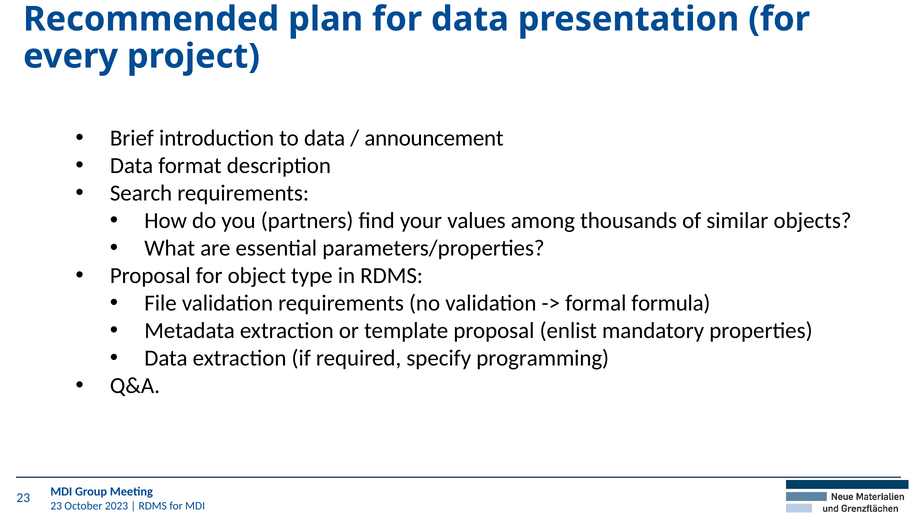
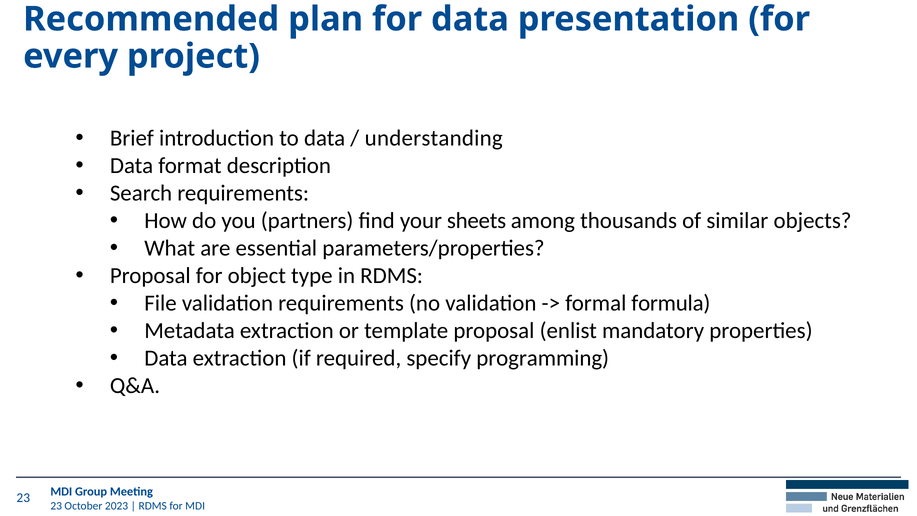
announcement: announcement -> understanding (434, 138)
values: values -> sheets (477, 221)
